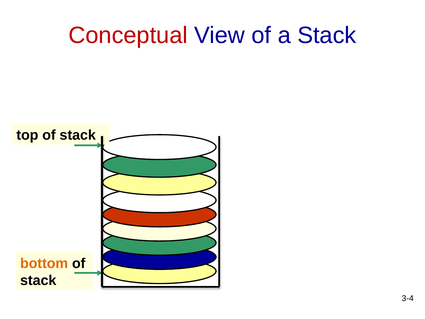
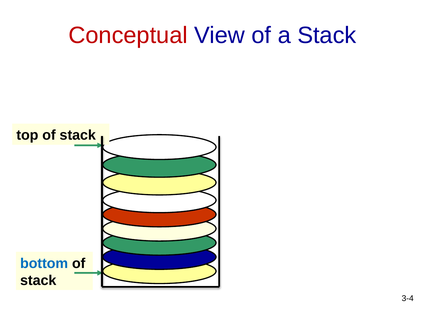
bottom colour: orange -> blue (44, 263)
